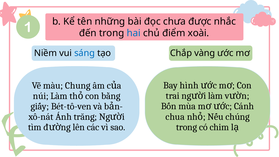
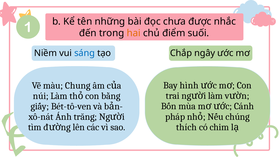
hai colour: blue -> orange (134, 33)
xoài: xoài -> suối (198, 33)
vàng: vàng -> ngây (205, 53)
chua: chua -> pháp (175, 117)
trong: trong -> thích (186, 127)
